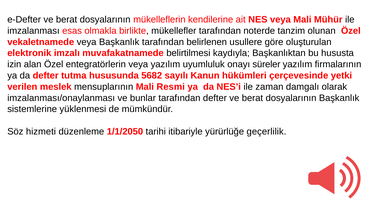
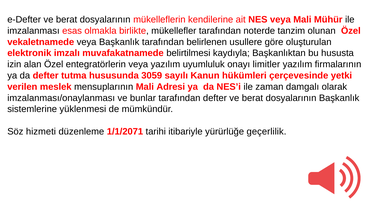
süreler: süreler -> limitler (266, 64)
5682: 5682 -> 3059 (152, 75)
Resmi: Resmi -> Adresi (171, 87)
1/1/2050: 1/1/2050 -> 1/1/2071 (125, 131)
